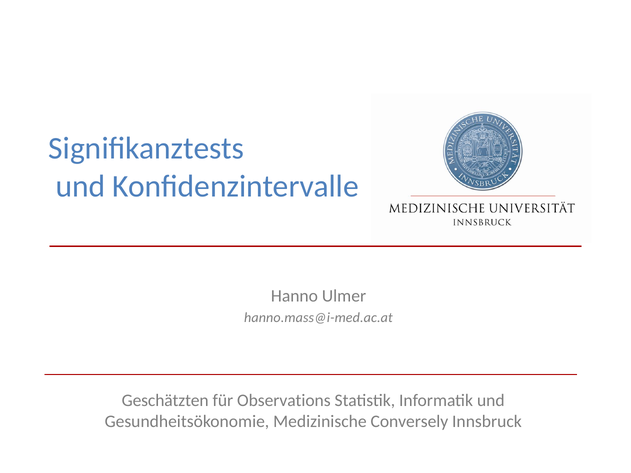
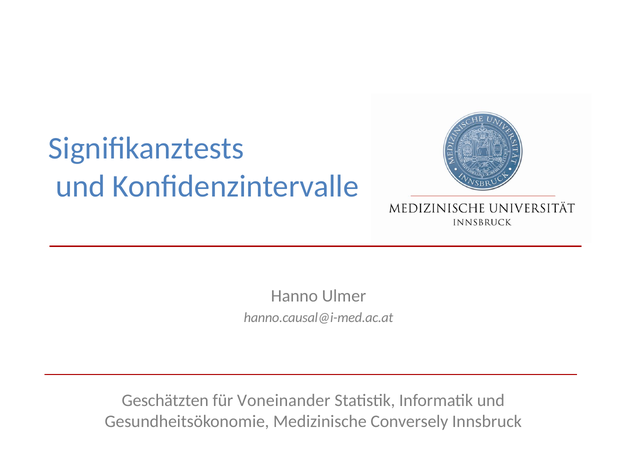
hanno.mass@i-med.ac.at: hanno.mass@i-med.ac.at -> hanno.causal@i-med.ac.at (319, 318)
Observations: Observations -> Voneinander (284, 401)
